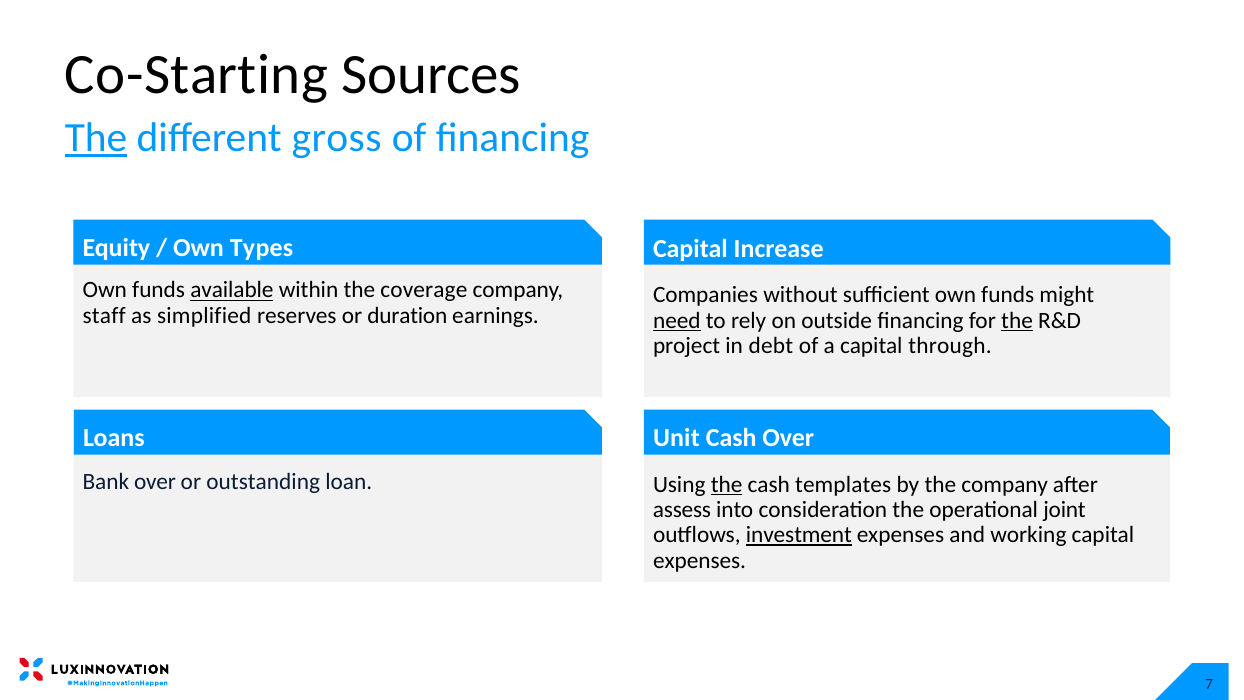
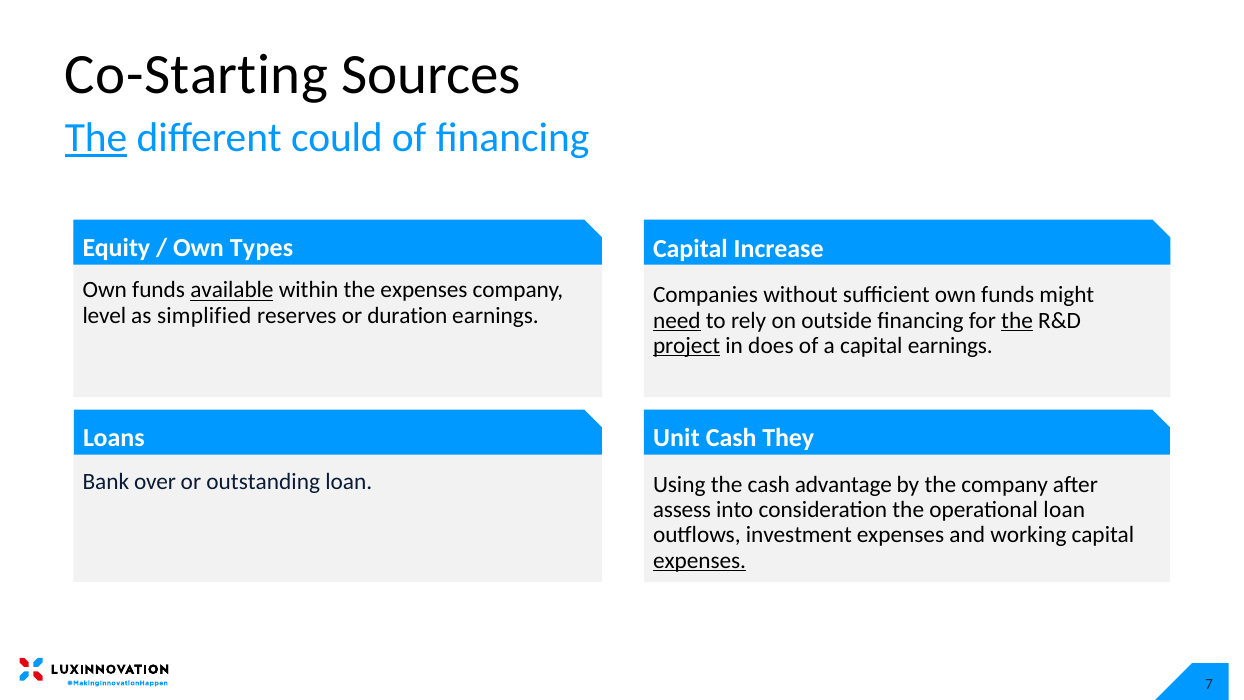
gross: gross -> could (337, 138)
the coverage: coverage -> expenses (424, 290)
staff: staff -> level (104, 315)
project underline: none -> present (687, 345)
debt: debt -> does (771, 345)
capital through: through -> earnings (950, 345)
Cash Over: Over -> They (788, 438)
the underline: present -> none (727, 485)
templates: templates -> advantage (843, 485)
operational joint: joint -> loan (1064, 510)
investment underline: present -> none (799, 535)
expenses underline: none -> present (700, 560)
